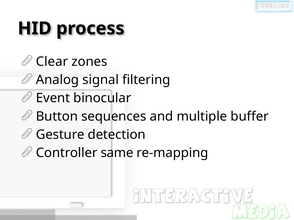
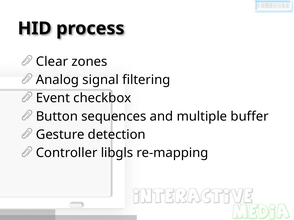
binocular: binocular -> checkbox (102, 98)
same: same -> libgls (117, 153)
